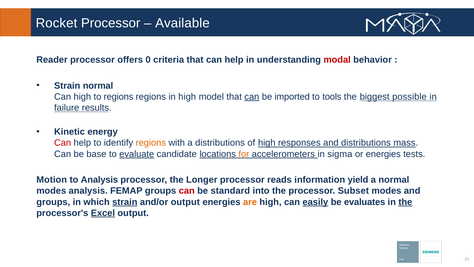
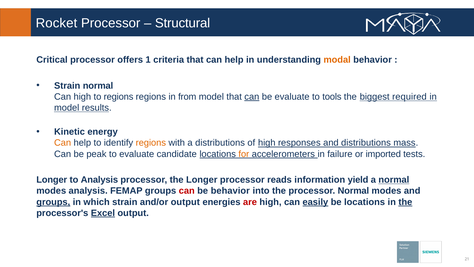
Available: Available -> Structural (183, 23)
Reader: Reader -> Critical (52, 60)
0: 0 -> 1 (148, 60)
modal colour: red -> orange (337, 60)
in high: high -> from (187, 97)
be imported: imported -> evaluate (292, 97)
possible: possible -> required (409, 97)
failure: failure -> model (67, 108)
Can colour: red -> orange (63, 143)
base: base -> peak (96, 154)
evaluate underline: present -> none (137, 154)
sigma: sigma -> failure (340, 154)
or energies: energies -> imported (383, 154)
Motion: Motion -> Longer (52, 180)
normal underline: none -> present (394, 180)
be standard: standard -> behavior (230, 191)
processor Subset: Subset -> Normal (353, 191)
groups underline: none -> present (53, 202)
strain underline: present -> none (125, 202)
are colour: orange -> red (250, 202)
be evaluates: evaluates -> locations (365, 202)
